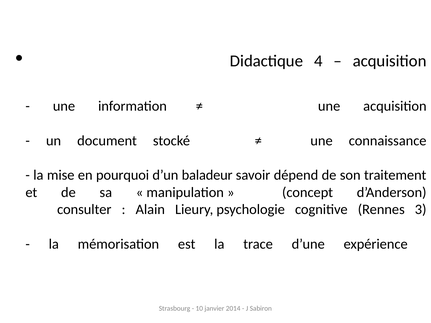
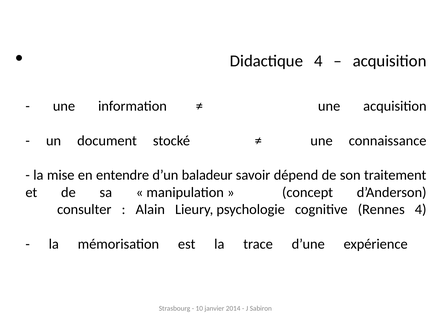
pourquoi: pourquoi -> entendre (123, 175)
Rennes 3: 3 -> 4 (421, 210)
